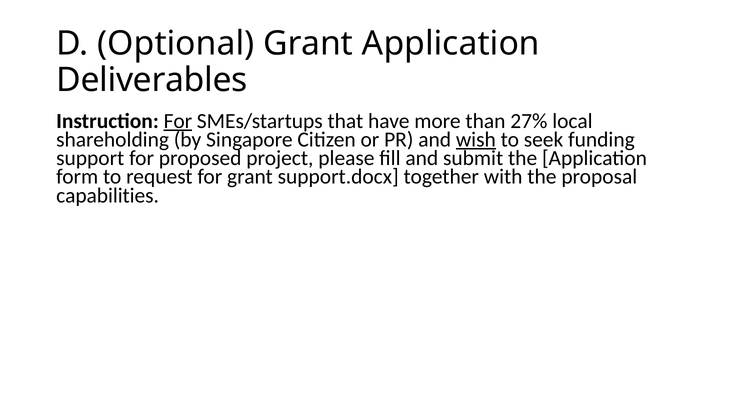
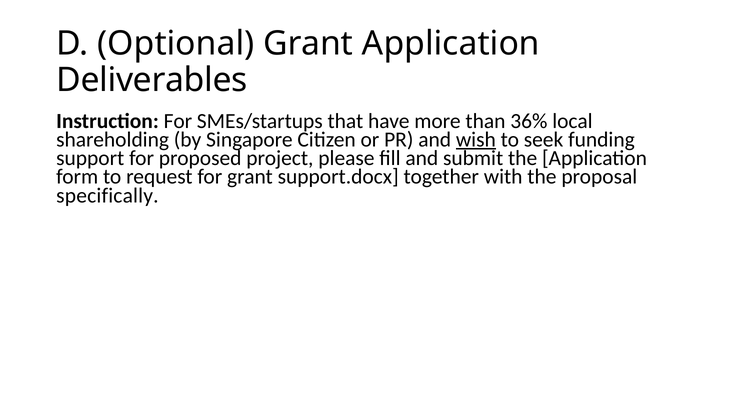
For underline: present -> none (178, 121)
27%: 27% -> 36% (529, 121)
capabilities: capabilities -> specifically (107, 195)
